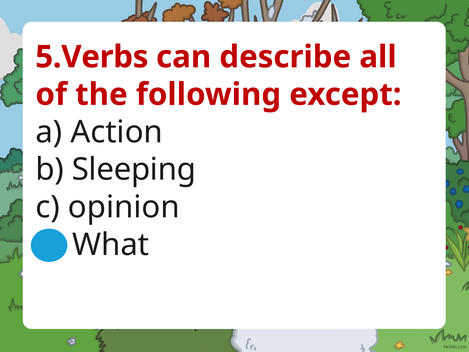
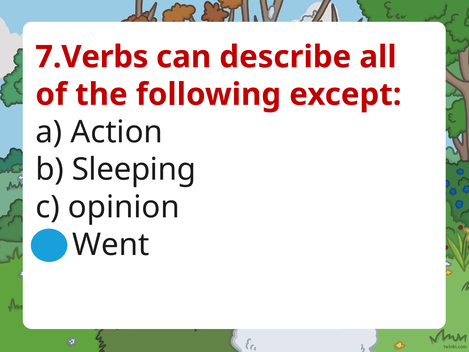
5.Verbs: 5.Verbs -> 7.Verbs (92, 57)
What: What -> Went (111, 245)
